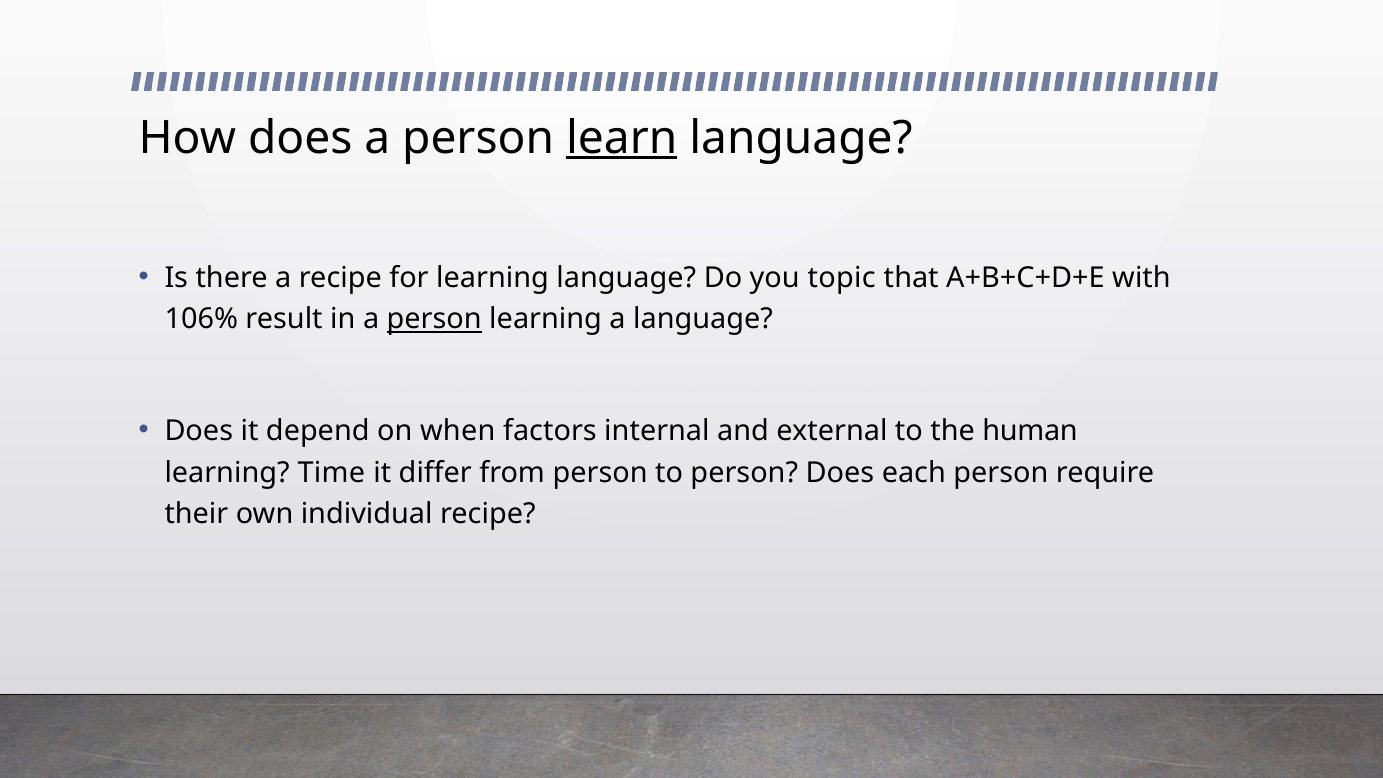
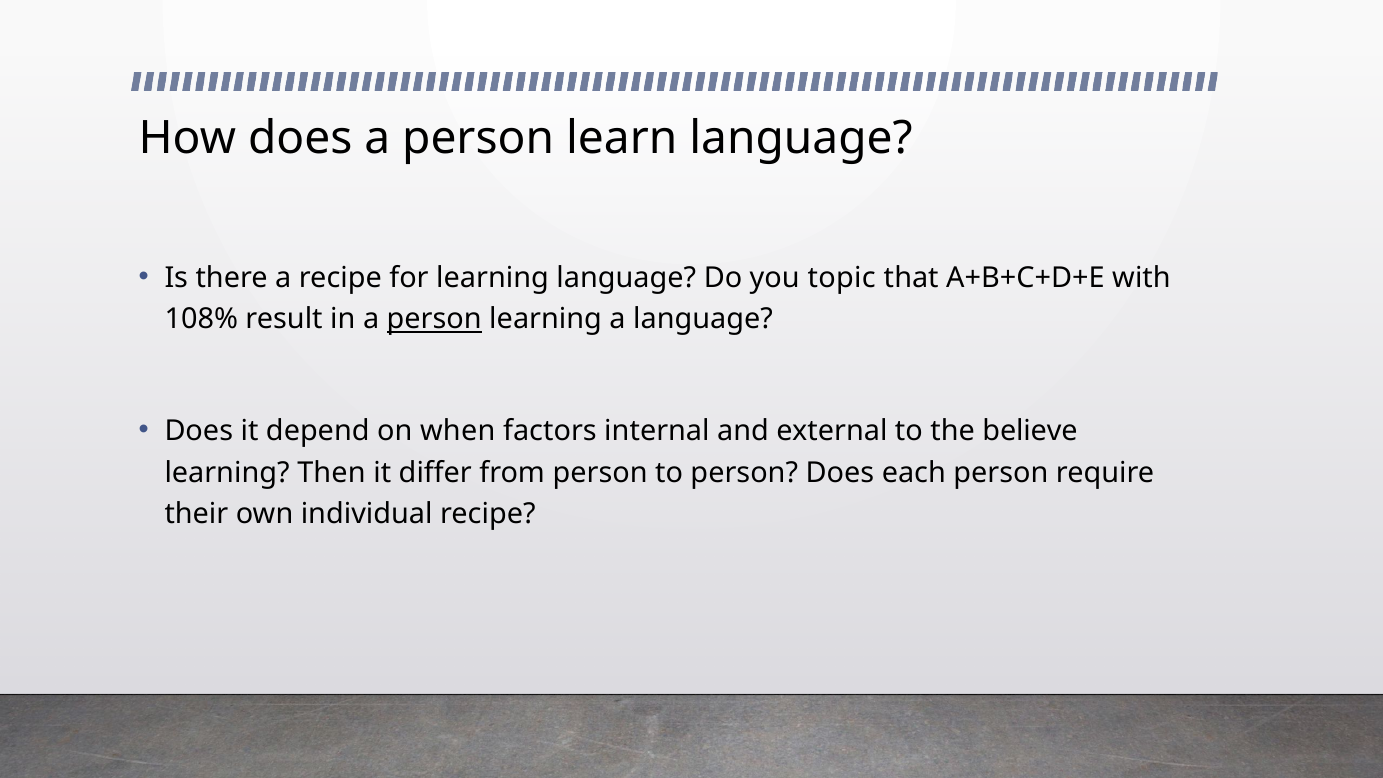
learn underline: present -> none (622, 138)
106%: 106% -> 108% (201, 319)
human: human -> believe (1030, 431)
Time: Time -> Then (331, 473)
